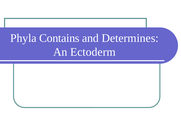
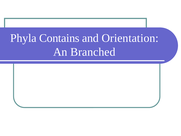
Determines: Determines -> Orientation (130, 38)
Ectoderm: Ectoderm -> Branched (93, 52)
